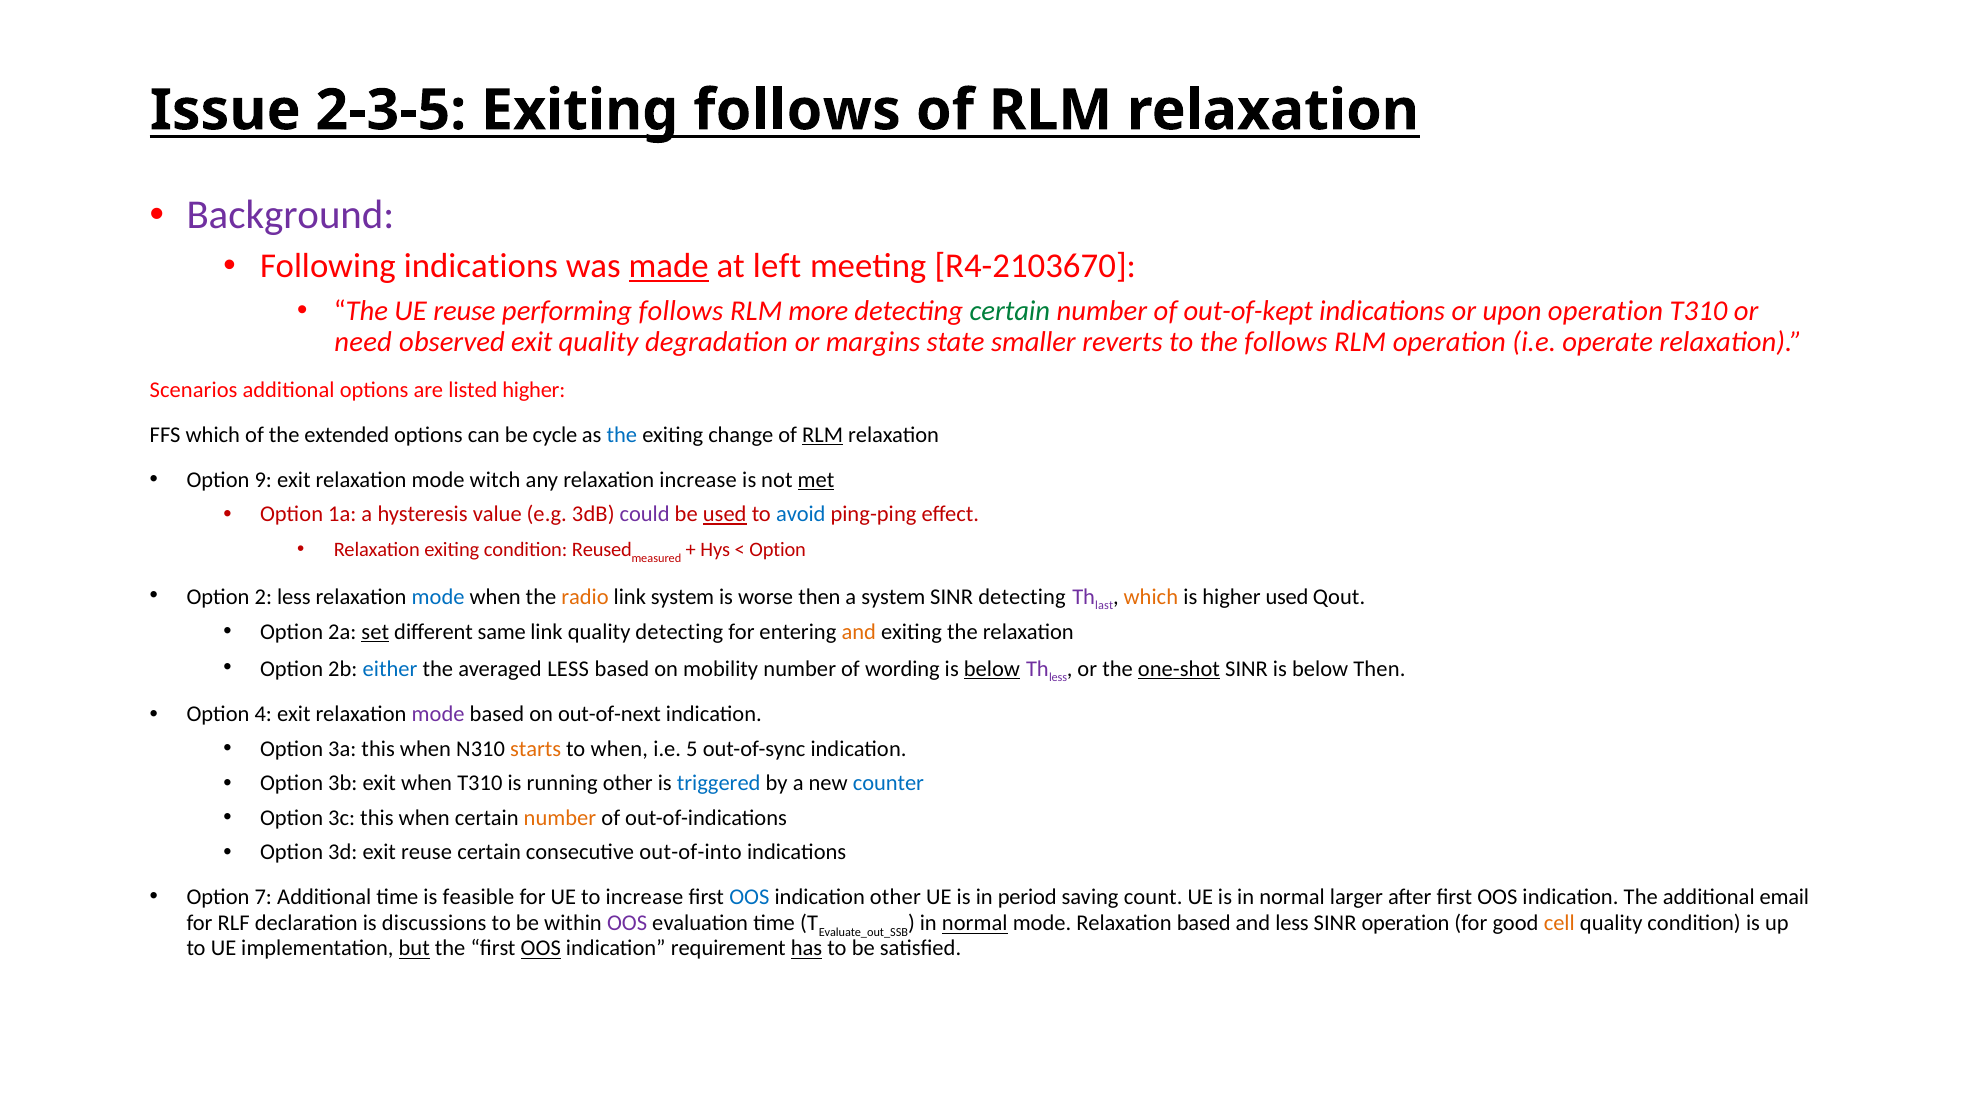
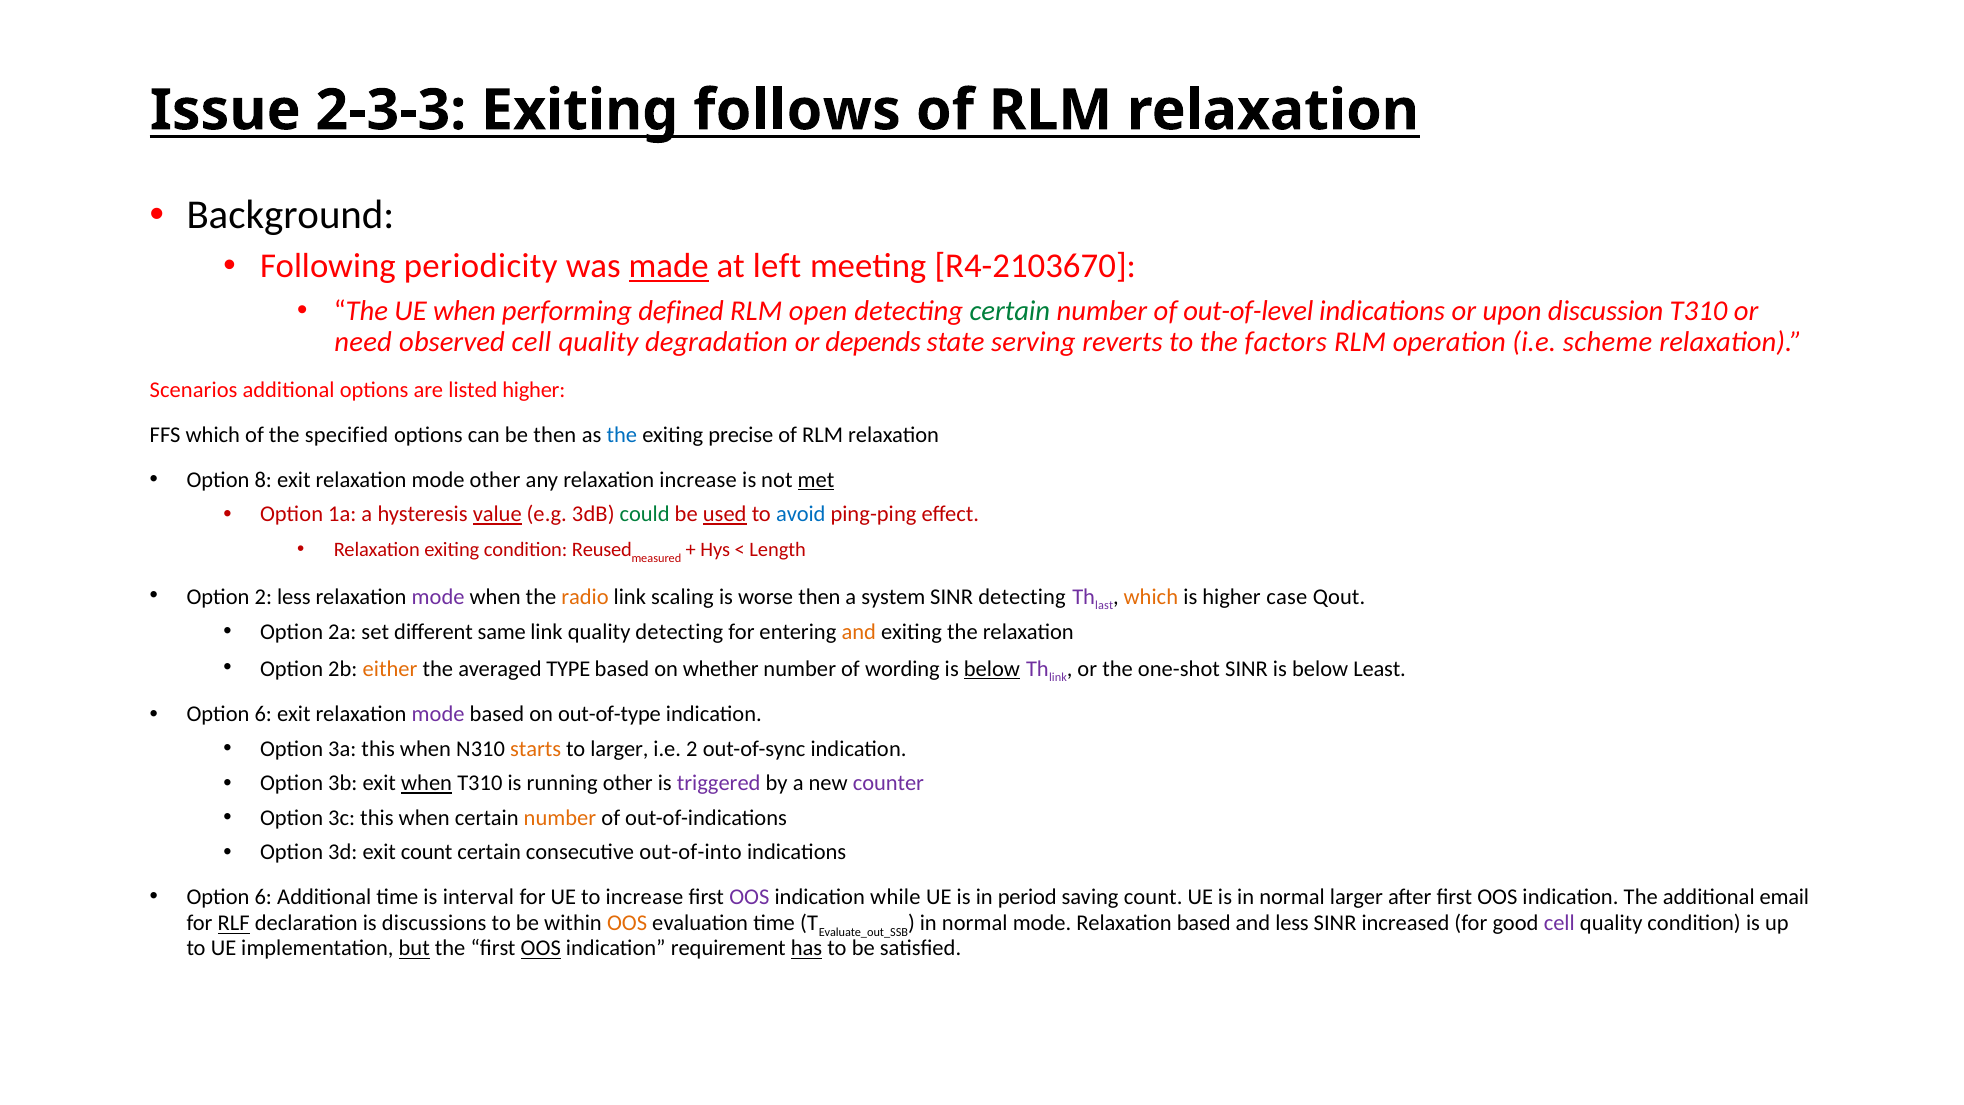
2-3-5: 2-3-5 -> 2-3-3 (391, 110)
Background colour: purple -> black (290, 215)
Following indications: indications -> periodicity (481, 266)
UE reuse: reuse -> when (465, 311)
performing follows: follows -> defined (681, 311)
more: more -> open (818, 311)
out-of-kept: out-of-kept -> out-of-level (1248, 311)
upon operation: operation -> discussion (1606, 311)
observed exit: exit -> cell (531, 342)
margins: margins -> depends (873, 342)
smaller: smaller -> serving (1033, 342)
the follows: follows -> factors (1286, 342)
operate: operate -> scheme (1608, 342)
extended: extended -> specified (347, 435)
be cycle: cycle -> then (555, 435)
change: change -> precise (741, 435)
RLM underline: present -> none (823, 435)
9: 9 -> 8 (263, 480)
mode witch: witch -> other (495, 480)
value underline: none -> present (497, 514)
could colour: purple -> green (645, 514)
Option: Option -> Length (778, 550)
mode colour: blue -> purple (438, 597)
link system: system -> scaling (682, 597)
higher used: used -> case (1287, 597)
set underline: present -> none (375, 632)
either colour: blue -> orange (390, 669)
averaged LESS: LESS -> TYPE (568, 669)
mobility: mobility -> whether (721, 669)
less: less -> link (1058, 677)
one-shot underline: present -> none (1179, 669)
below Then: Then -> Least (1380, 669)
4: 4 -> 6 (263, 714)
out-of-next: out-of-next -> out-of-type (609, 714)
to when: when -> larger (619, 748)
i.e 5: 5 -> 2 (692, 748)
when underline: none -> present (427, 783)
triggered colour: blue -> purple (719, 783)
counter colour: blue -> purple (888, 783)
exit reuse: reuse -> count (427, 852)
7: 7 -> 6 (263, 897)
feasible: feasible -> interval (478, 897)
OOS colour: blue -> purple (749, 897)
indication other: other -> while (895, 897)
RLF underline: none -> present (234, 923)
OOS colour: purple -> orange (627, 923)
normal underline: present -> none (975, 923)
SINR operation: operation -> increased (1405, 923)
cell colour: orange -> purple (1559, 923)
